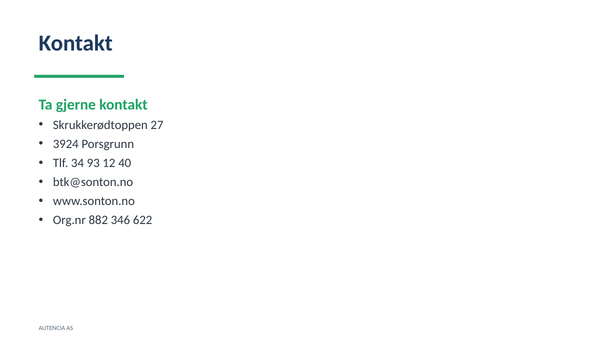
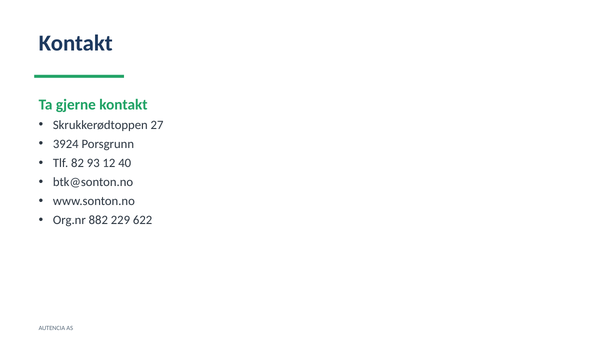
34: 34 -> 82 (78, 163)
346: 346 -> 229 (120, 220)
